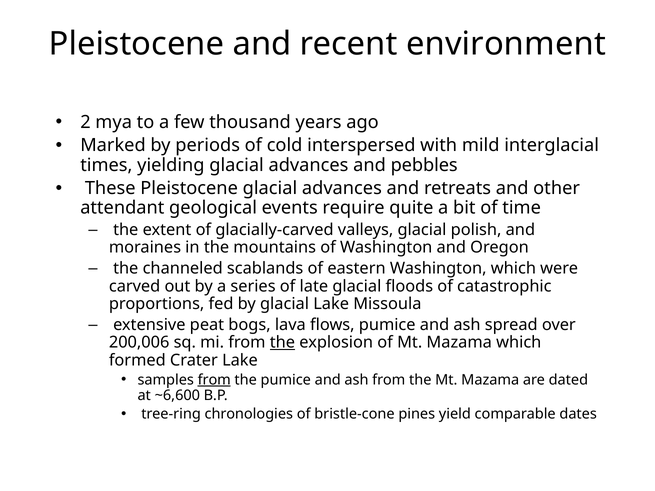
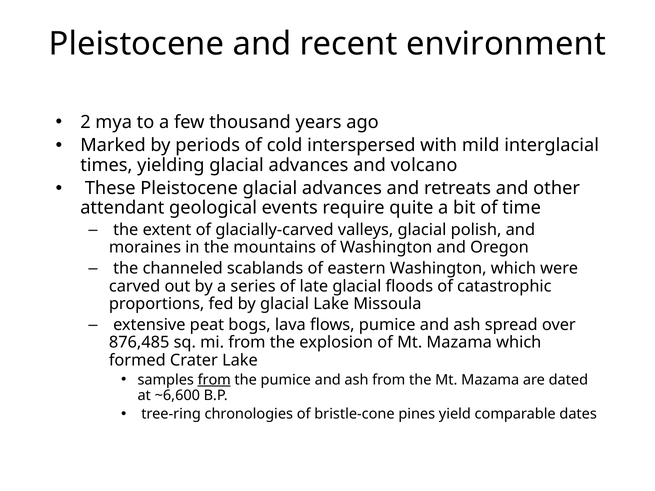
pebbles: pebbles -> volcano (424, 165)
200,006: 200,006 -> 876,485 (139, 343)
the underline: present -> none (282, 343)
